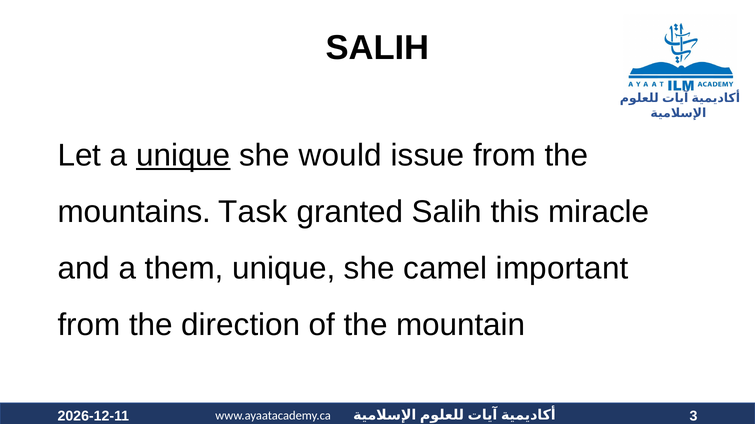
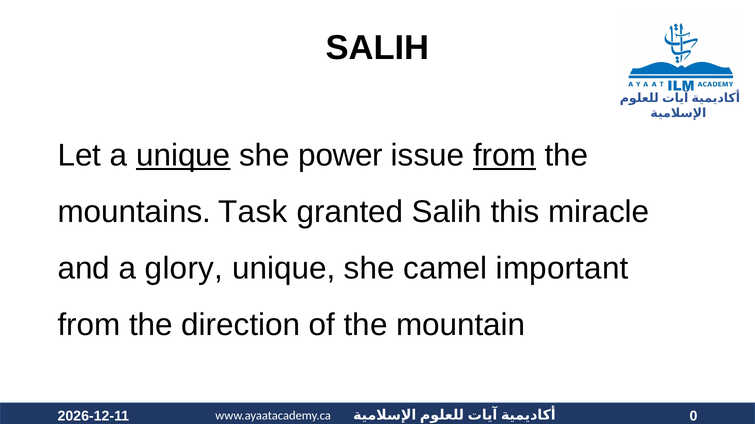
would: would -> power (341, 156)
from underline: none -> present (504, 156)
them: them -> glory (184, 269)
3: 3 -> 0 (694, 417)
